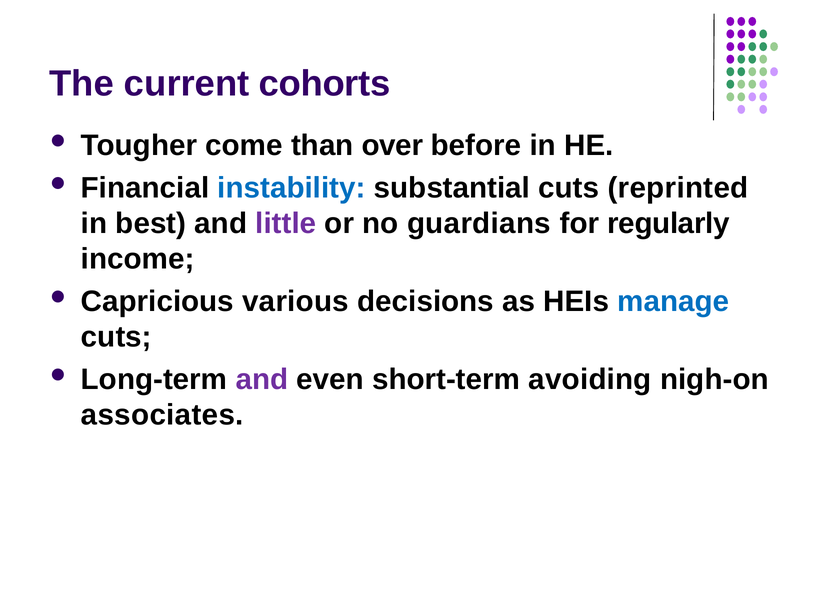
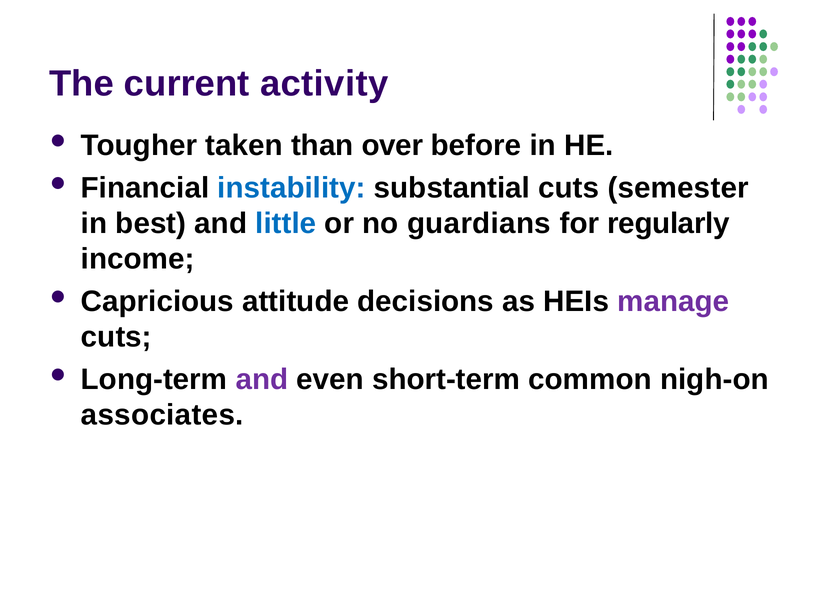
cohorts: cohorts -> activity (324, 84)
come: come -> taken (244, 146)
reprinted: reprinted -> semester (678, 188)
little colour: purple -> blue (286, 224)
various: various -> attitude (296, 301)
manage colour: blue -> purple (673, 301)
avoiding: avoiding -> common (590, 379)
